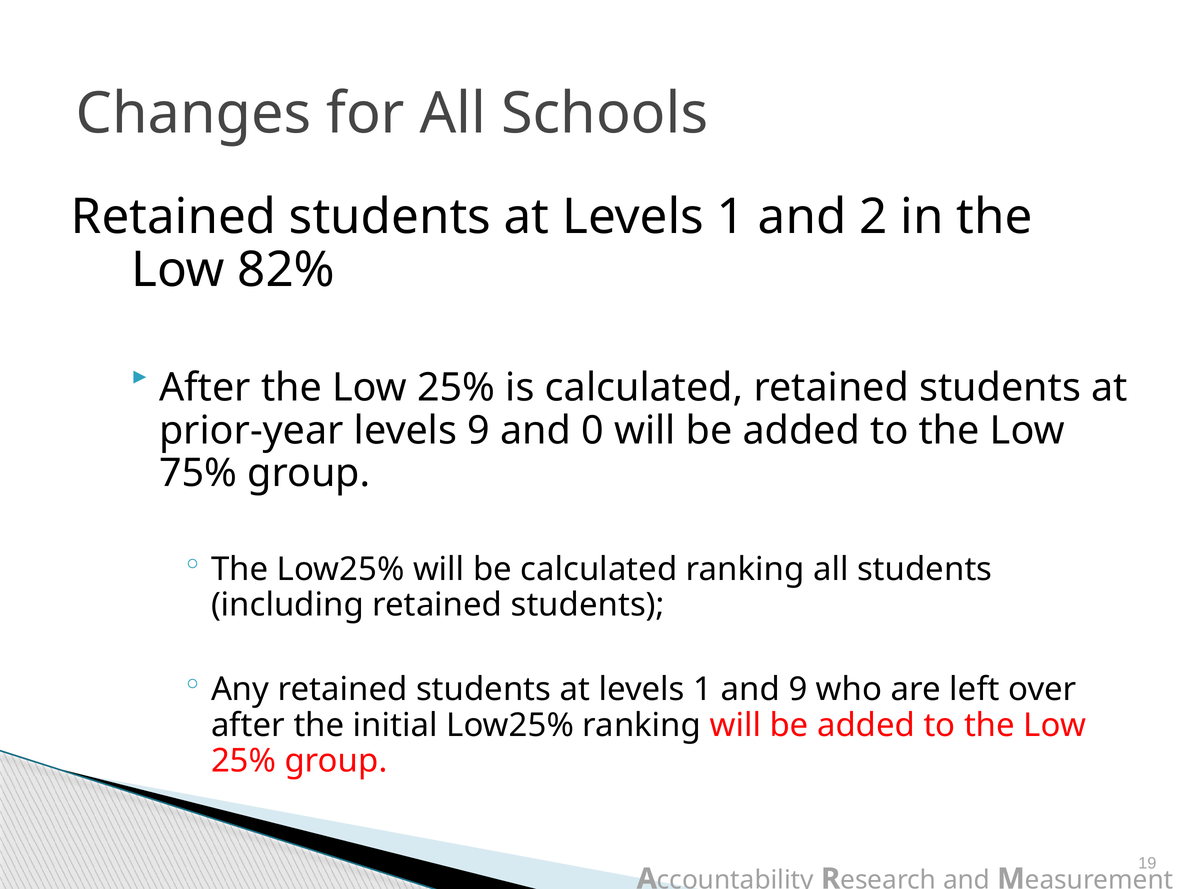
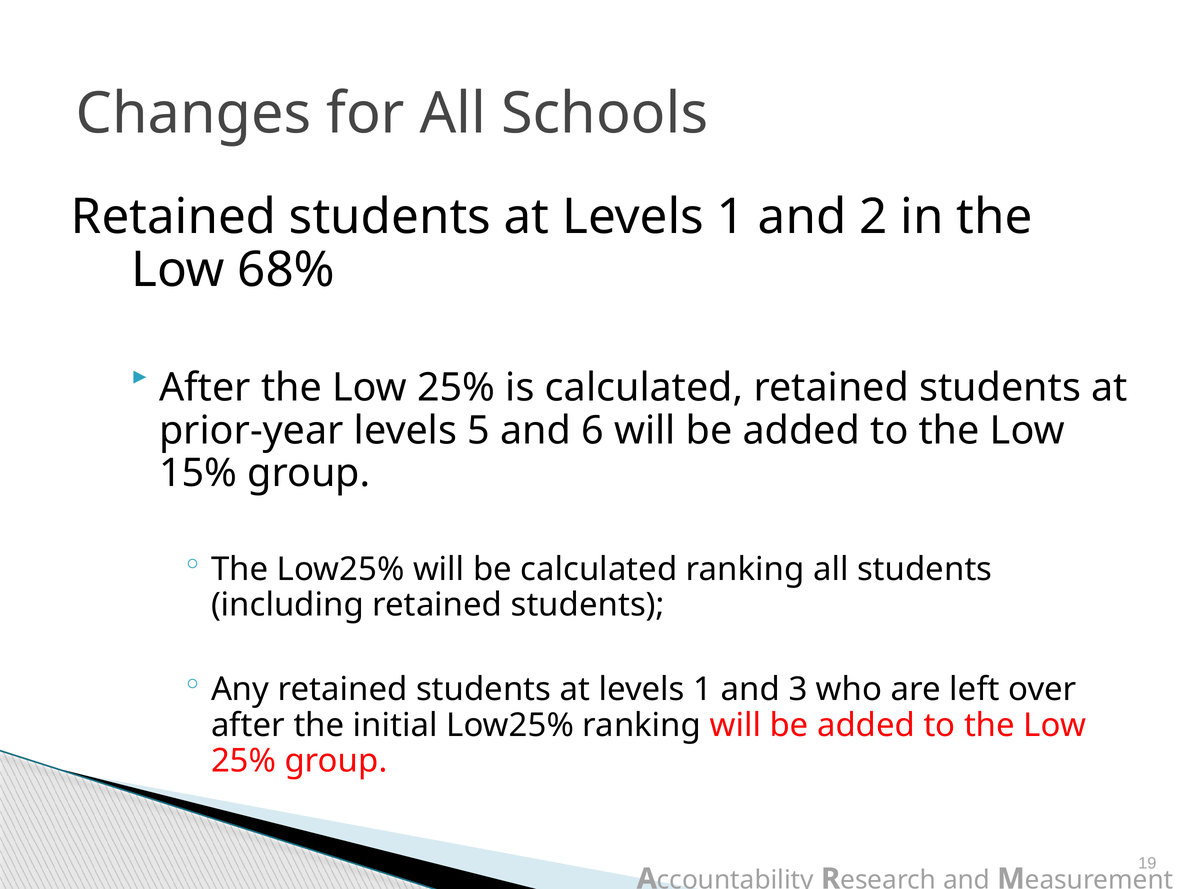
82%: 82% -> 68% (286, 270)
levels 9: 9 -> 5 (479, 430)
0: 0 -> 6 (593, 430)
75%: 75% -> 15% (198, 473)
and 9: 9 -> 3 (798, 689)
